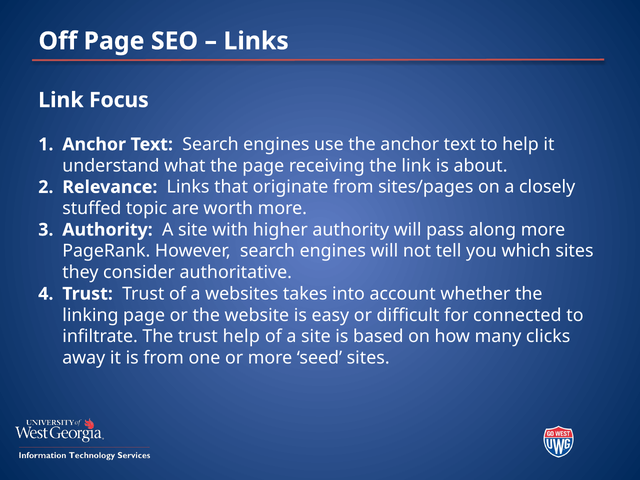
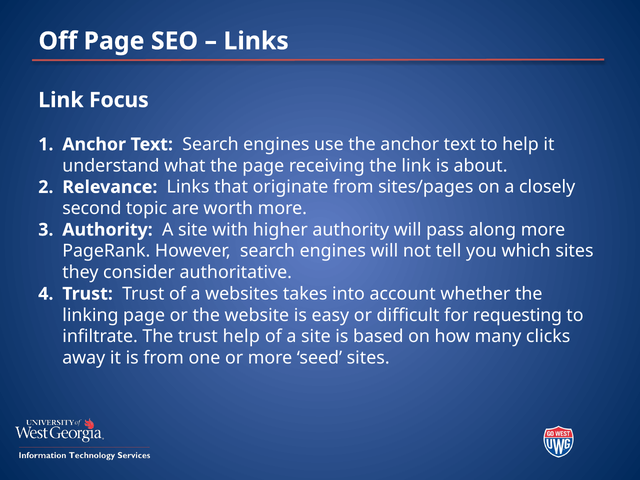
stuffed: stuffed -> second (92, 208)
connected: connected -> requesting (517, 315)
